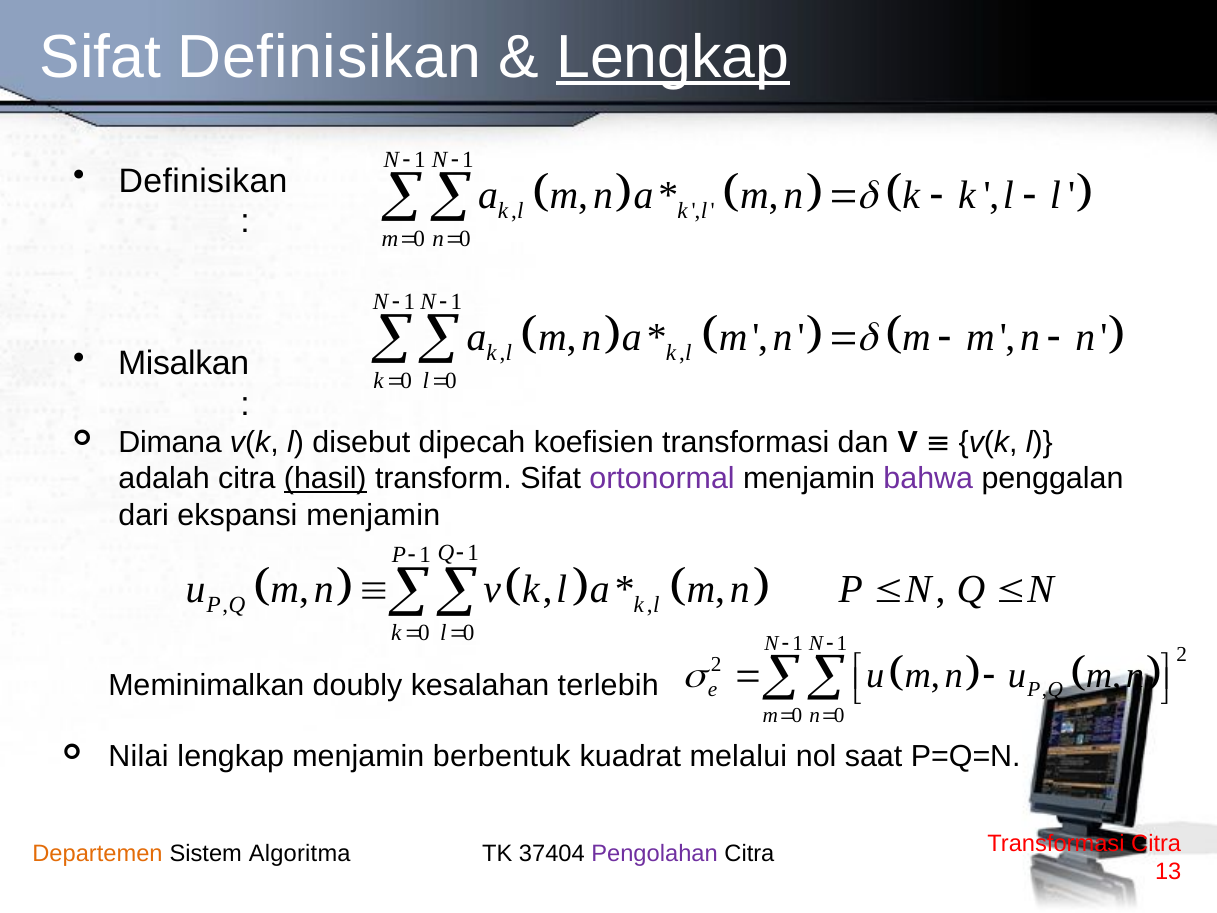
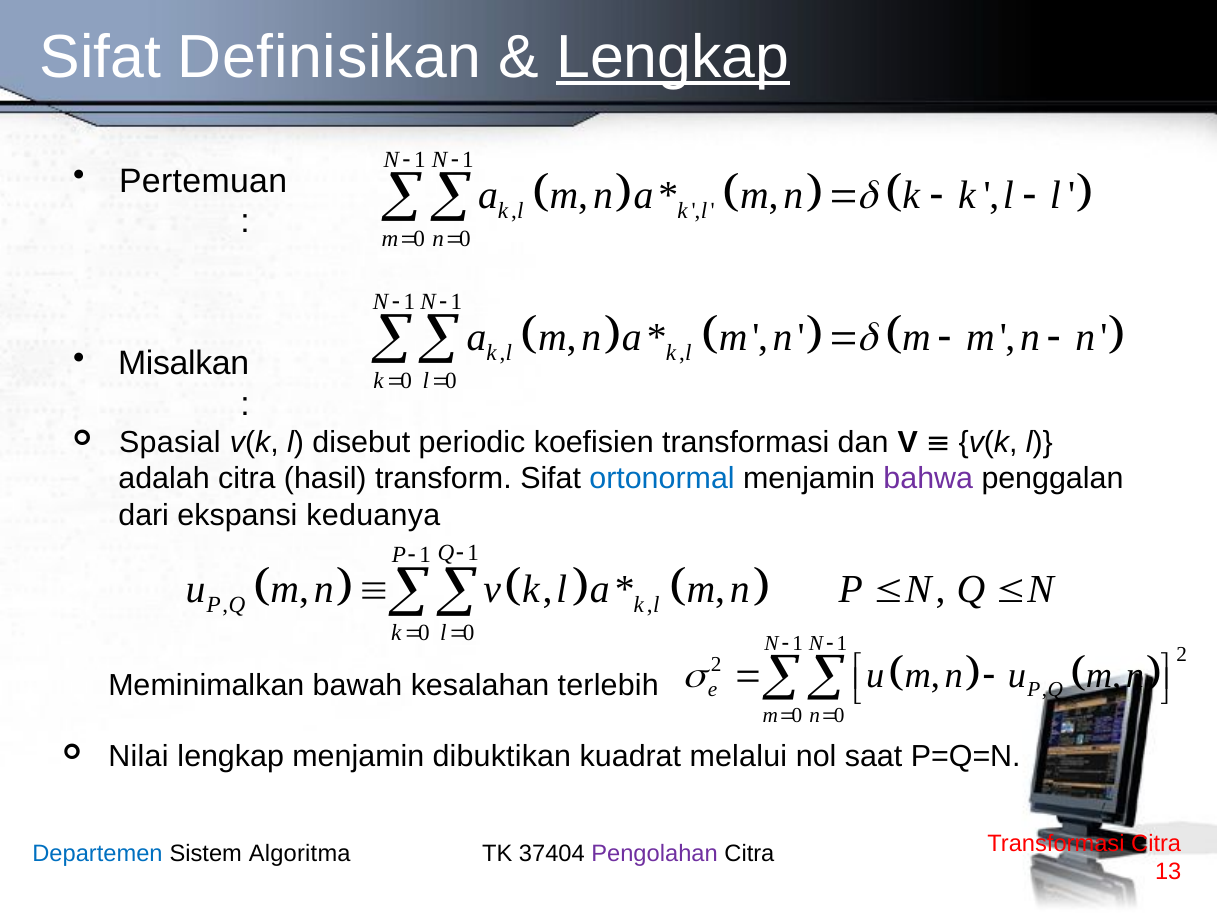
Definisikan: Definisikan -> Pertemuan (203, 181)
Dimana: Dimana -> Spasial (170, 442)
dipecah: dipecah -> periodic (472, 442)
hasil underline: present -> none (325, 479)
ortonormal colour: purple -> blue (662, 479)
ekspansi menjamin: menjamin -> keduanya (373, 515)
doubly: doubly -> bawah (358, 686)
berbentuk: berbentuk -> dibuktikan (502, 757)
Departemen colour: orange -> blue (98, 854)
